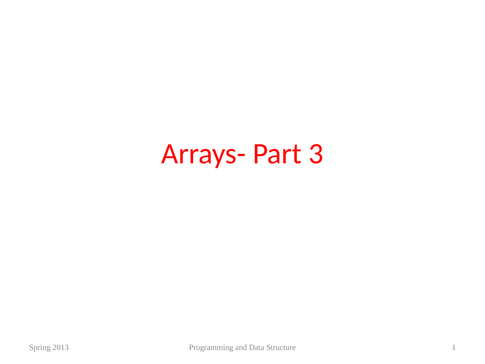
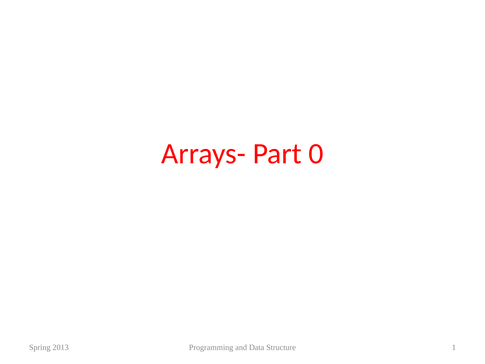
3: 3 -> 0 (316, 154)
